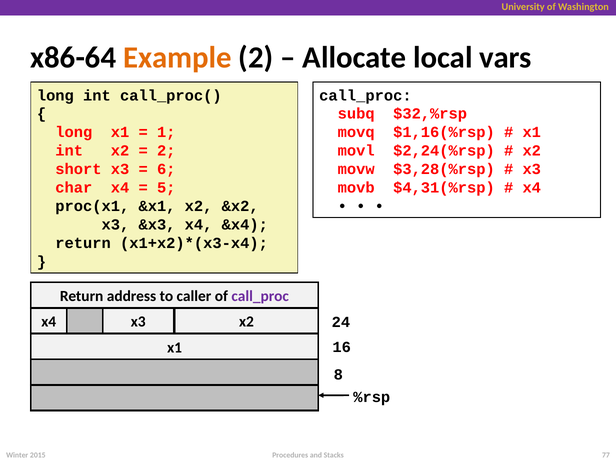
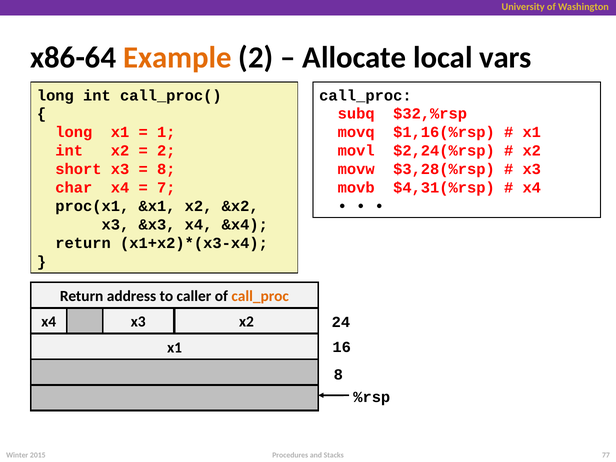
6: 6 -> 8 (166, 169)
5: 5 -> 7 (166, 188)
call_proc colour: purple -> orange (260, 296)
